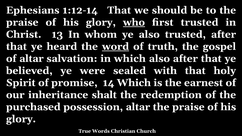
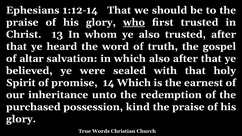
word underline: present -> none (116, 47)
shalt: shalt -> unto (104, 95)
possession altar: altar -> kind (138, 107)
